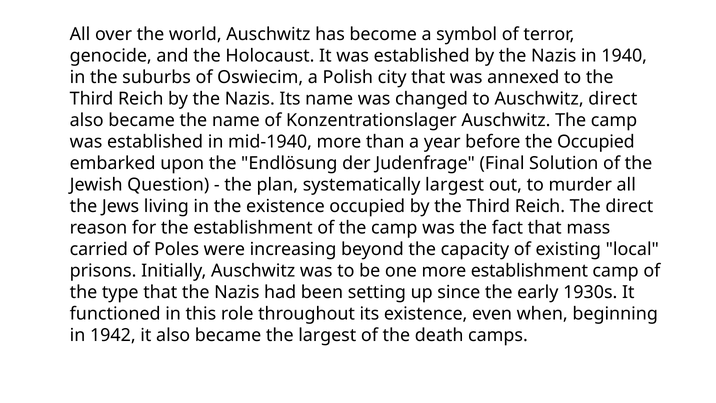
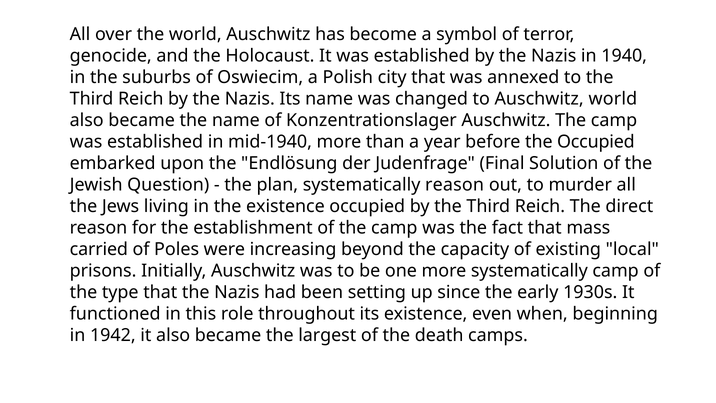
Auschwitz direct: direct -> world (613, 99)
systematically largest: largest -> reason (455, 185)
more establishment: establishment -> systematically (529, 271)
